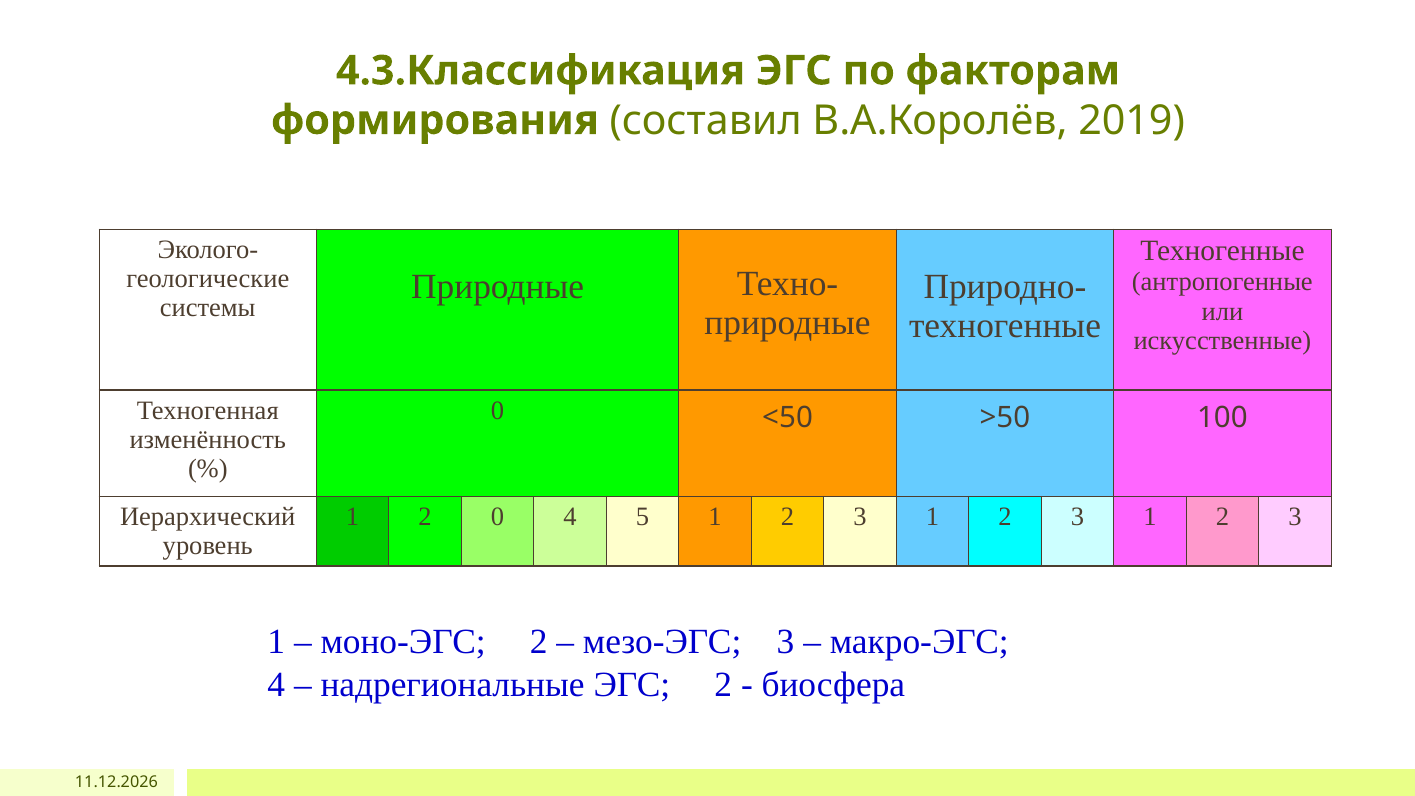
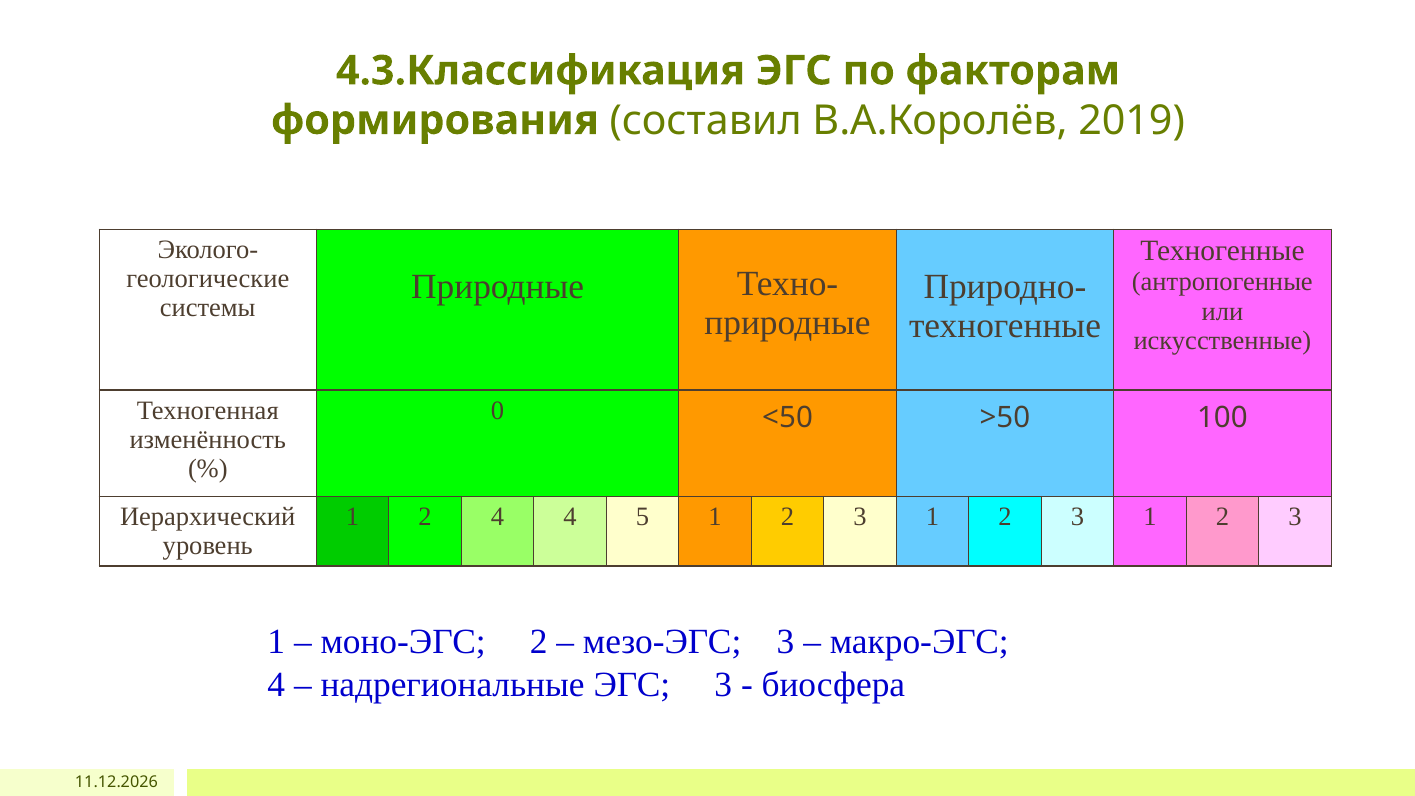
2 0: 0 -> 4 (498, 517)
ЭГС 2: 2 -> 3 (723, 685)
